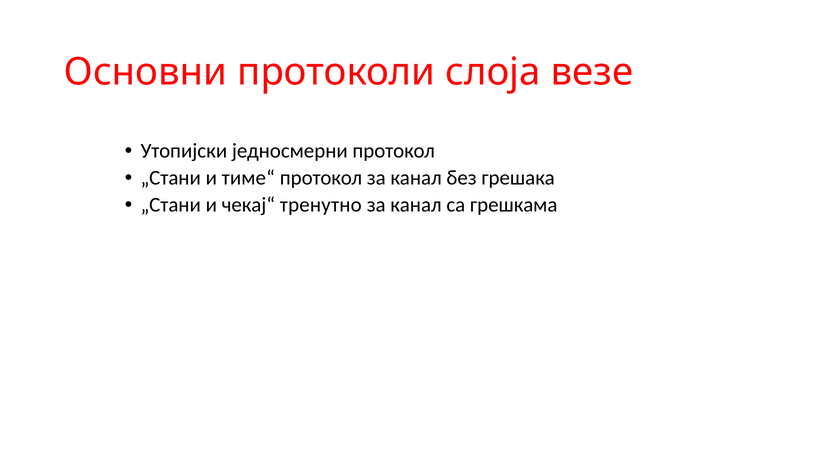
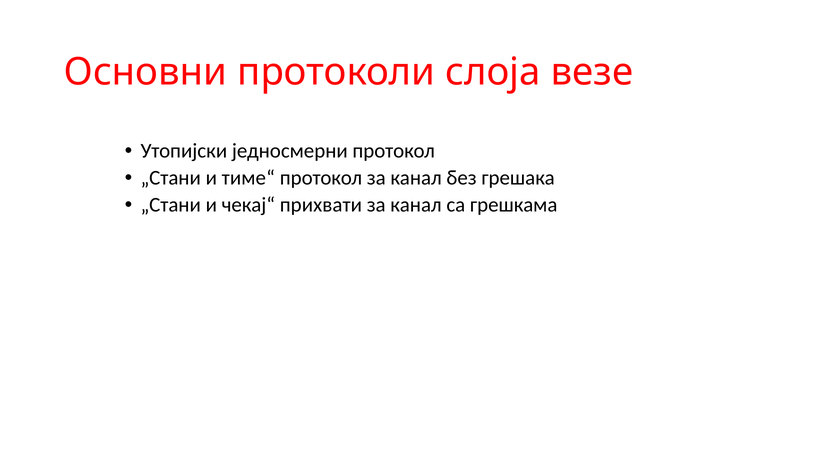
тренутно: тренутно -> прихвати (321, 205)
